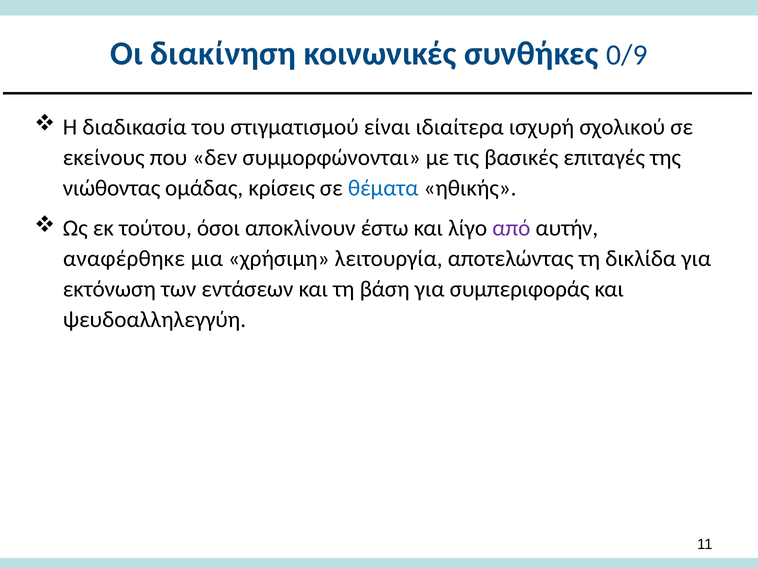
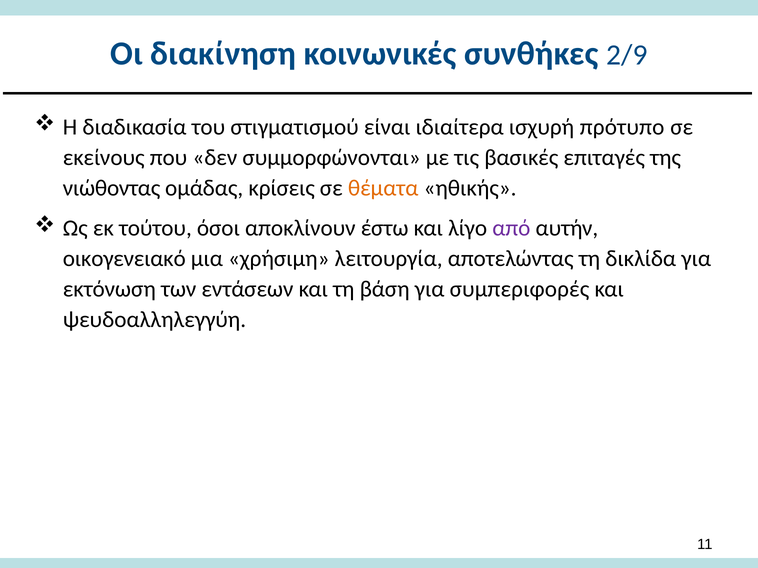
0/9: 0/9 -> 2/9 (627, 55)
σχολικού: σχολικού -> πρότυπο (622, 127)
θέματα colour: blue -> orange (383, 188)
αναφέρθηκε: αναφέρθηκε -> οικογενειακό (124, 259)
συμπεριφοράς: συμπεριφοράς -> συμπεριφορές (519, 290)
